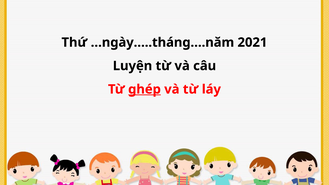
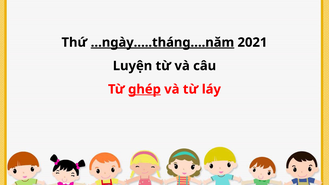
…ngày…..tháng….năm underline: none -> present (162, 42)
